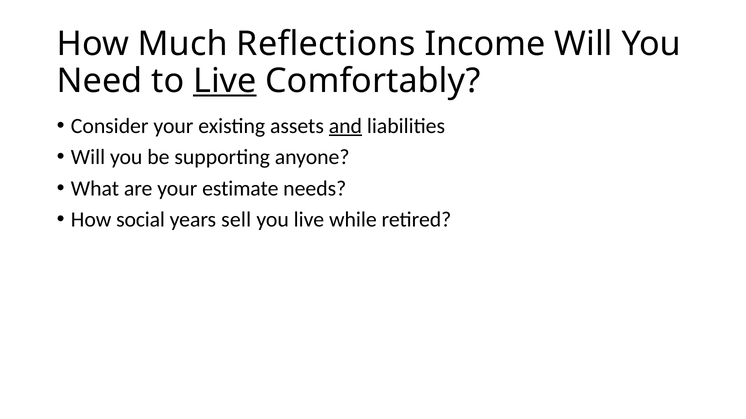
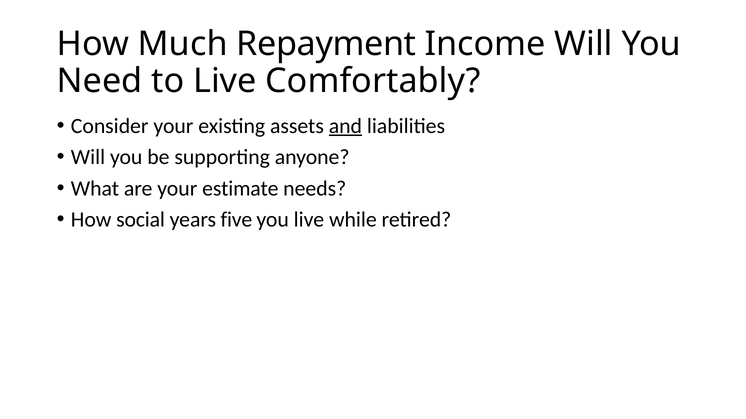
Reflections: Reflections -> Repayment (326, 44)
Live underline: present -> none (225, 81)
sell: sell -> five (236, 220)
